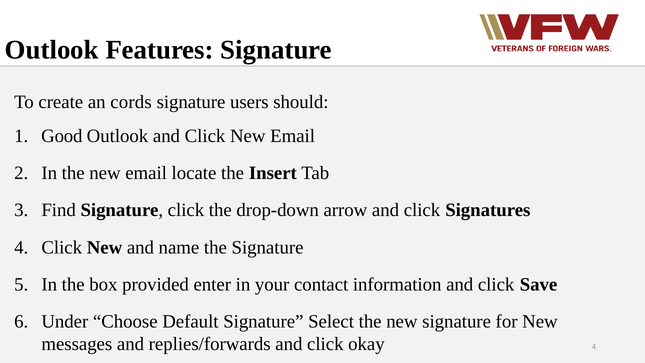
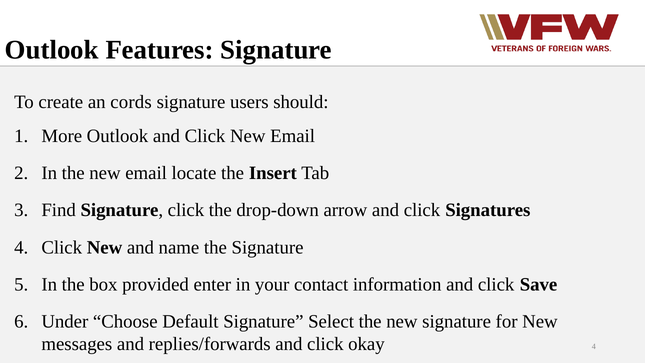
Good: Good -> More (62, 136)
